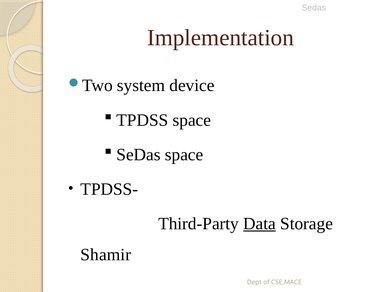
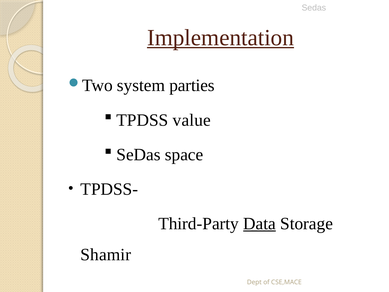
Implementation underline: none -> present (221, 38)
device: device -> parties (192, 85)
TPDSS space: space -> value (192, 120)
